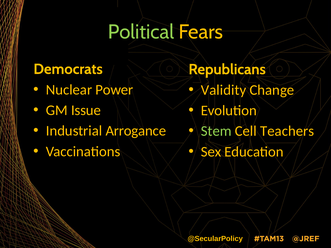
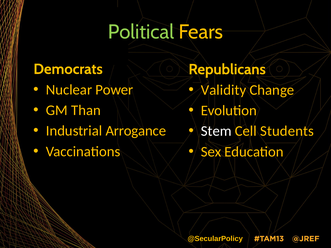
Issue: Issue -> Than (86, 110)
Stem colour: light green -> white (216, 131)
Teachers: Teachers -> Students (287, 131)
